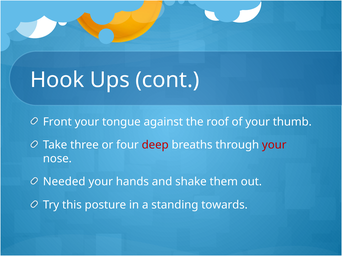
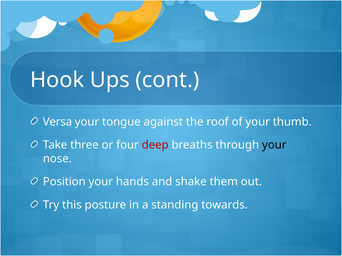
Front: Front -> Versa (57, 122)
your colour: red -> black (274, 145)
Needed: Needed -> Position (64, 182)
